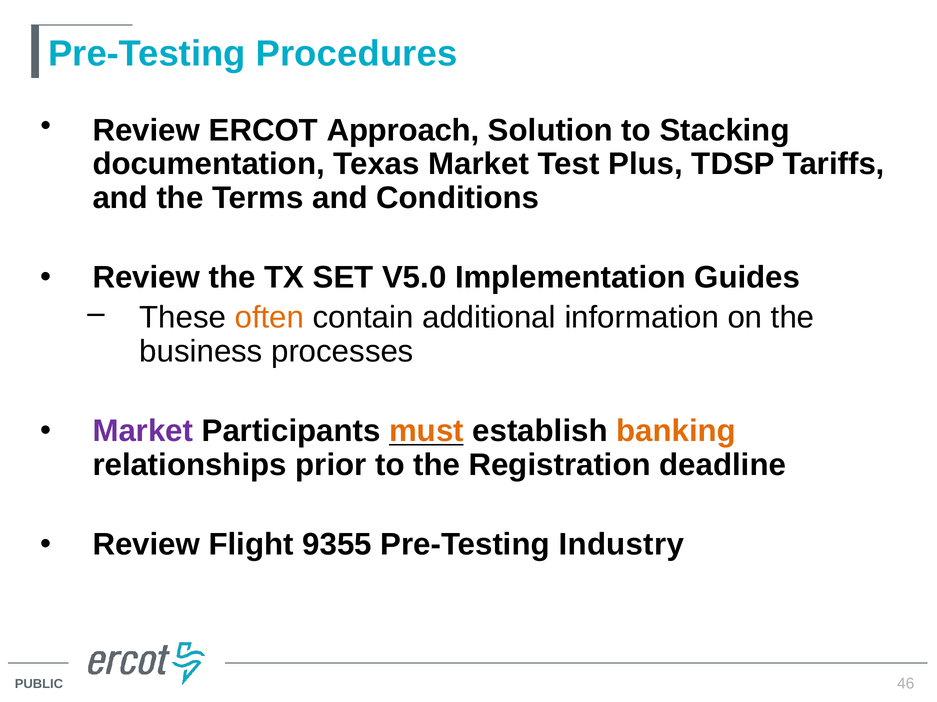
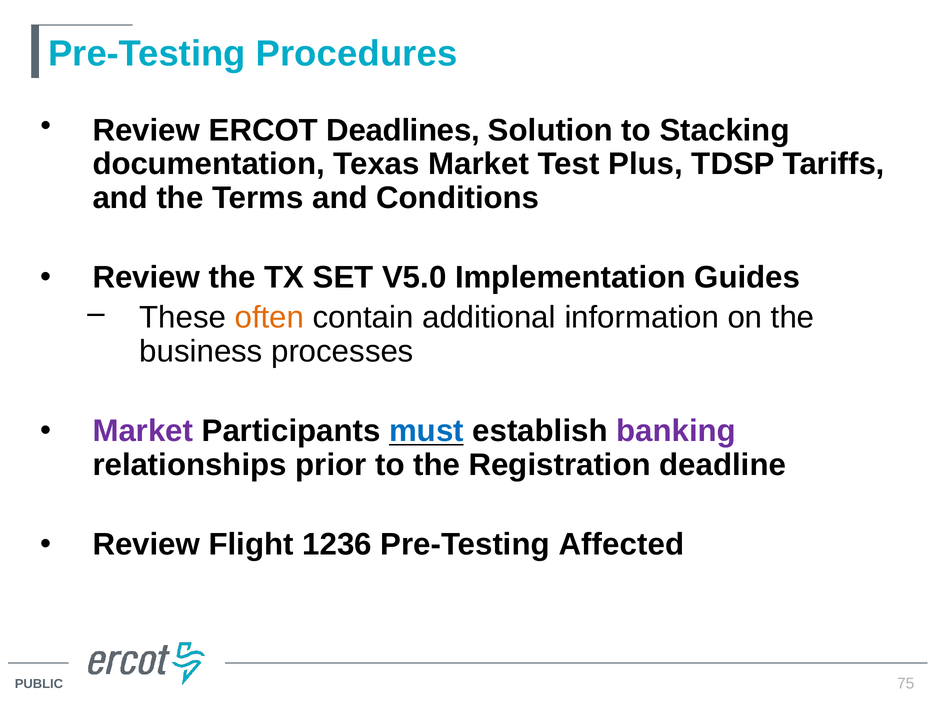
Approach: Approach -> Deadlines (403, 131)
must colour: orange -> blue (427, 432)
banking colour: orange -> purple (676, 432)
9355: 9355 -> 1236 (337, 545)
Industry: Industry -> Affected (621, 545)
46: 46 -> 75 (906, 684)
